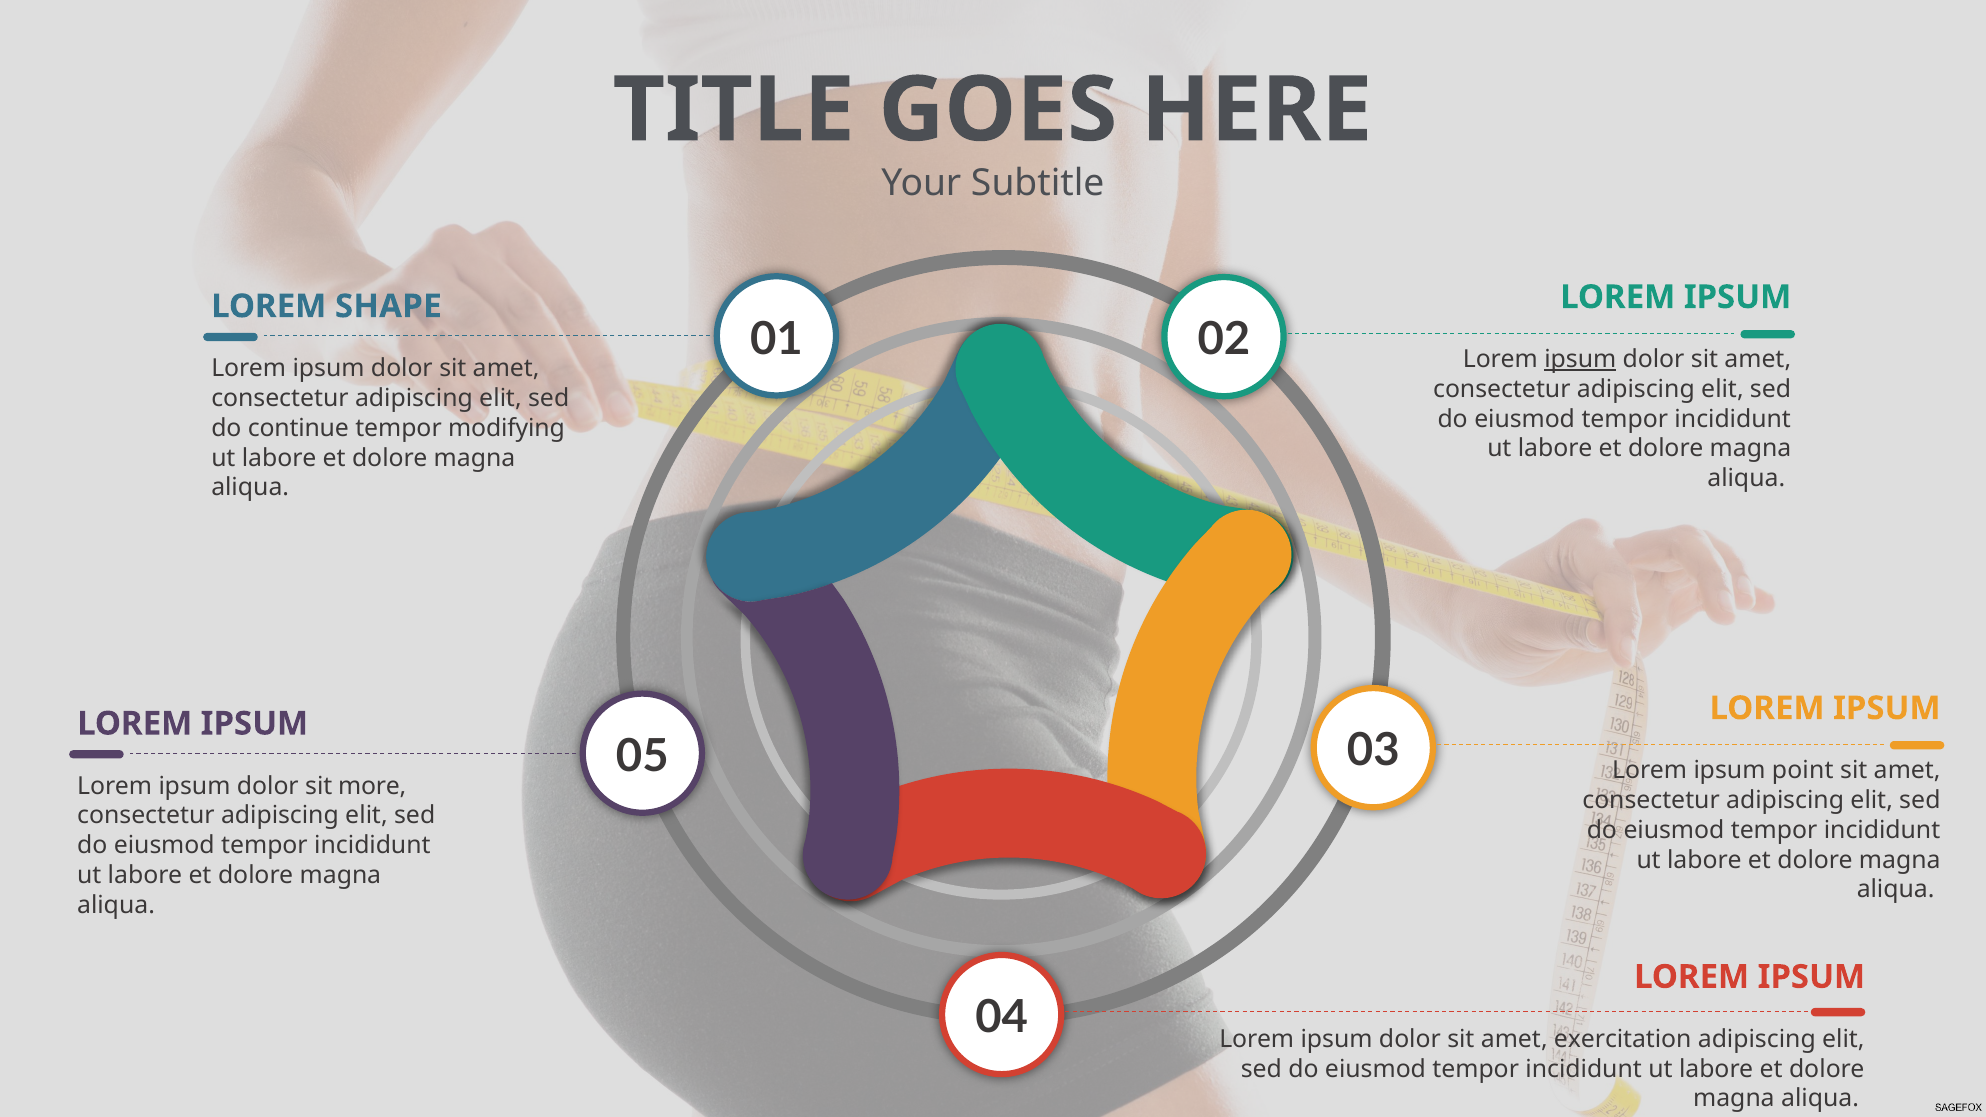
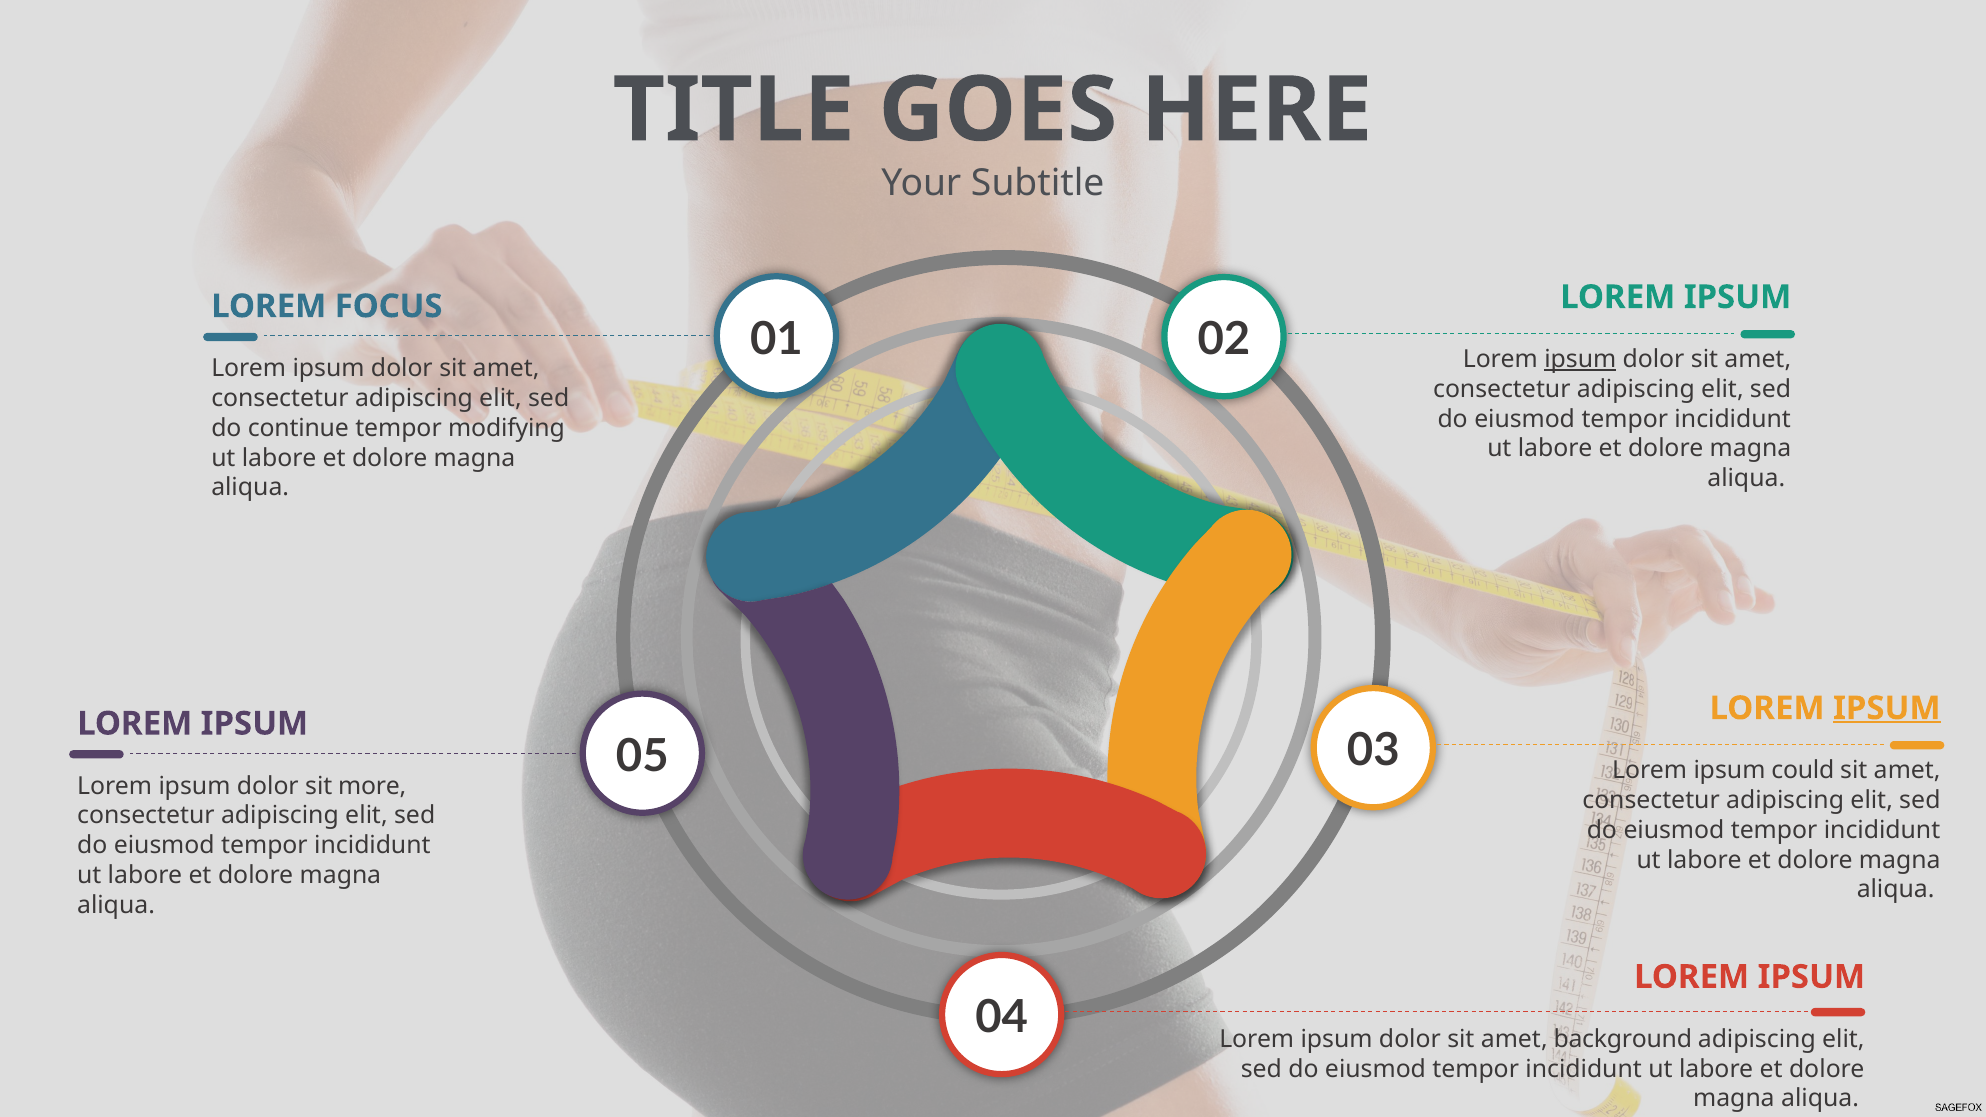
SHAPE: SHAPE -> FOCUS (389, 306)
IPSUM underline: none -> present (1887, 708)
point: point -> could (1803, 771)
exercitation: exercitation -> background (1623, 1039)
